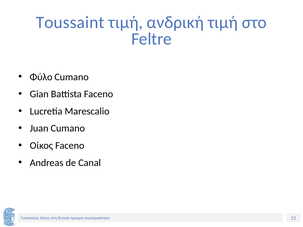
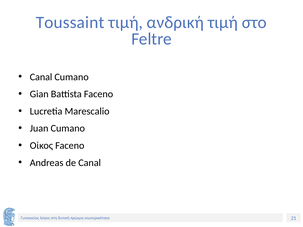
Φύλο: Φύλο -> Canal (41, 77)
